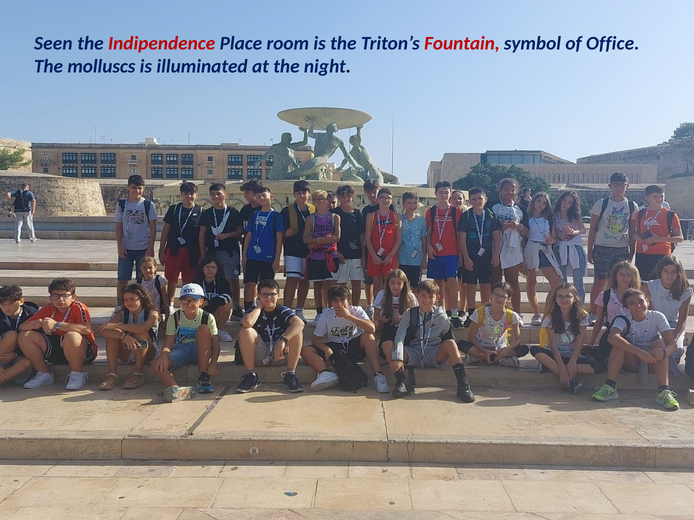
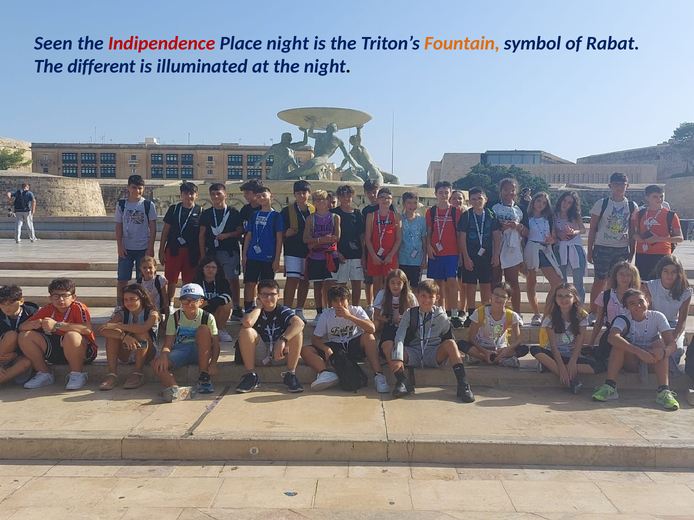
Place room: room -> night (288, 43)
Fountain colour: red -> orange (462, 43)
Office: Office -> Rabat (613, 43)
molluscs: molluscs -> different (101, 67)
